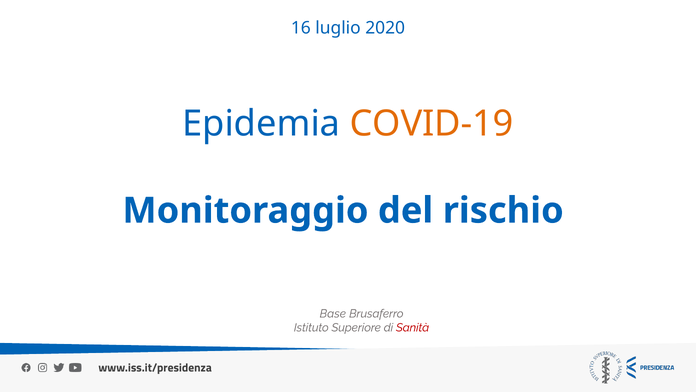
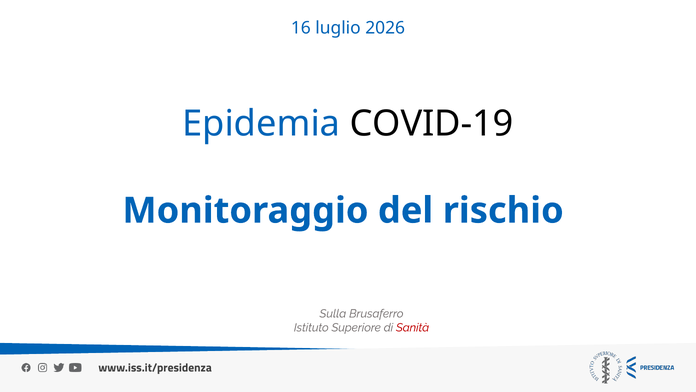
2020: 2020 -> 2026 (385, 28)
COVID-19 colour: orange -> black (432, 123)
Base: Base -> Sulla (333, 313)
